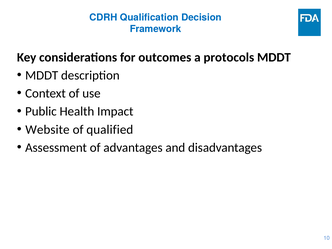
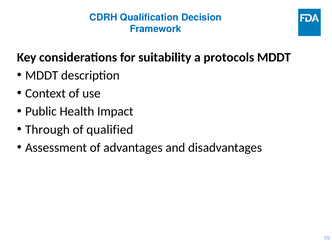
outcomes: outcomes -> suitability (165, 57)
Website: Website -> Through (47, 130)
